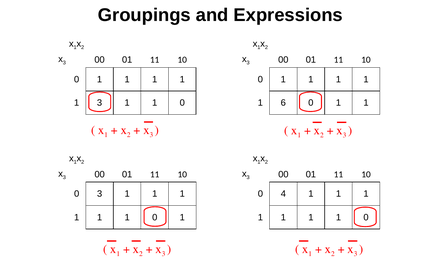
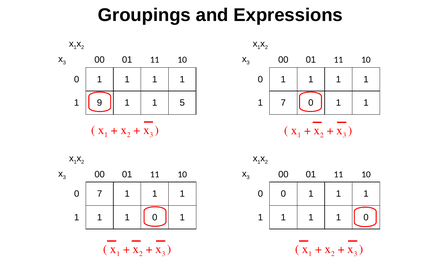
1 3: 3 -> 9 (100, 103)
0: 0 -> 5 (182, 103)
1 6: 6 -> 7 (283, 103)
0 3: 3 -> 7 (100, 194)
0 4: 4 -> 0 (283, 194)
